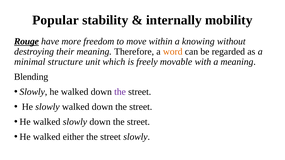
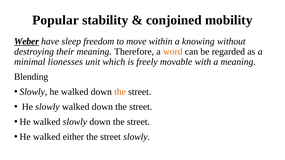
internally: internally -> conjoined (174, 20)
Rouge: Rouge -> Weber (27, 41)
more: more -> sleep (71, 41)
structure: structure -> lionesses (65, 62)
the colour: purple -> orange (120, 92)
